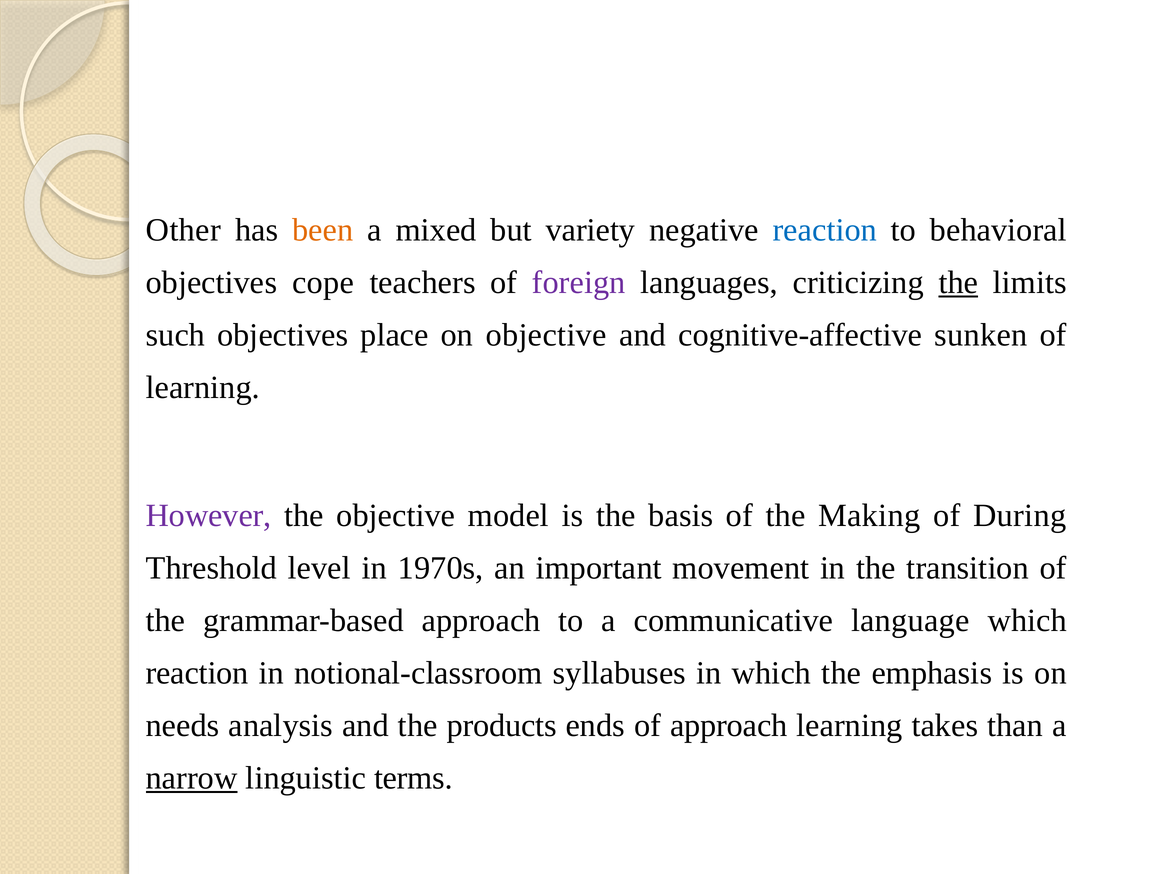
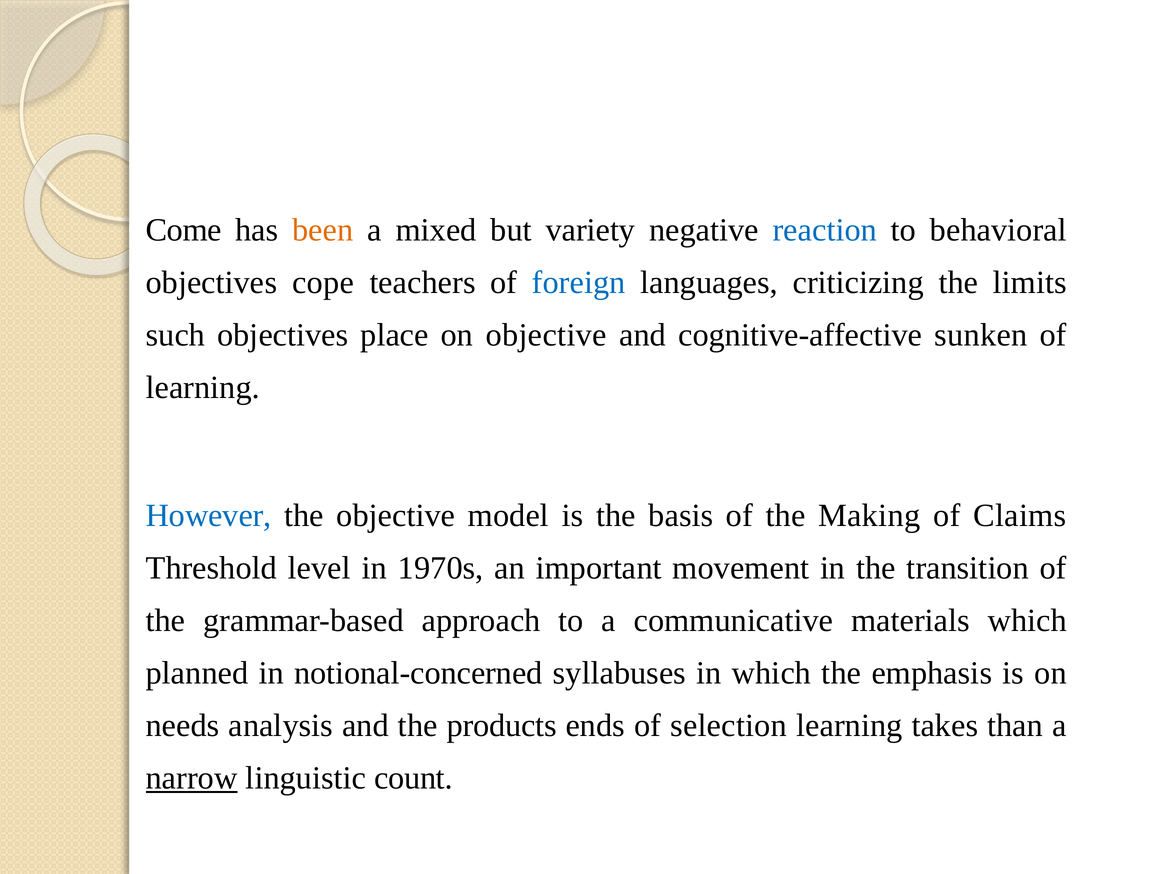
Other: Other -> Come (184, 230)
foreign colour: purple -> blue (579, 283)
the underline: present -> none (958, 283)
However colour: purple -> blue (209, 516)
During: During -> Claims (1020, 516)
language: language -> materials (910, 620)
reaction: reaction -> planned (197, 673)
notional-classroom: notional-classroom -> notional-concerned (418, 673)
of approach: approach -> selection (729, 725)
terms: terms -> count (413, 778)
